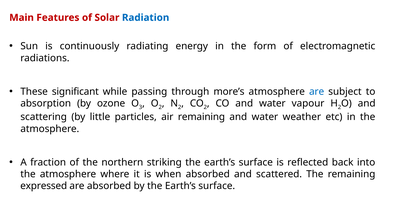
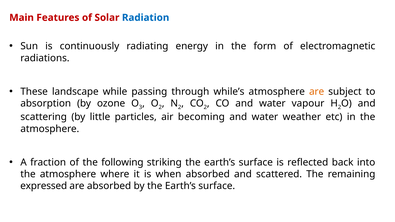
significant: significant -> landscape (75, 92)
more’s: more’s -> while’s (229, 92)
are colour: blue -> orange (317, 92)
air remaining: remaining -> becoming (201, 117)
northern: northern -> following (122, 162)
